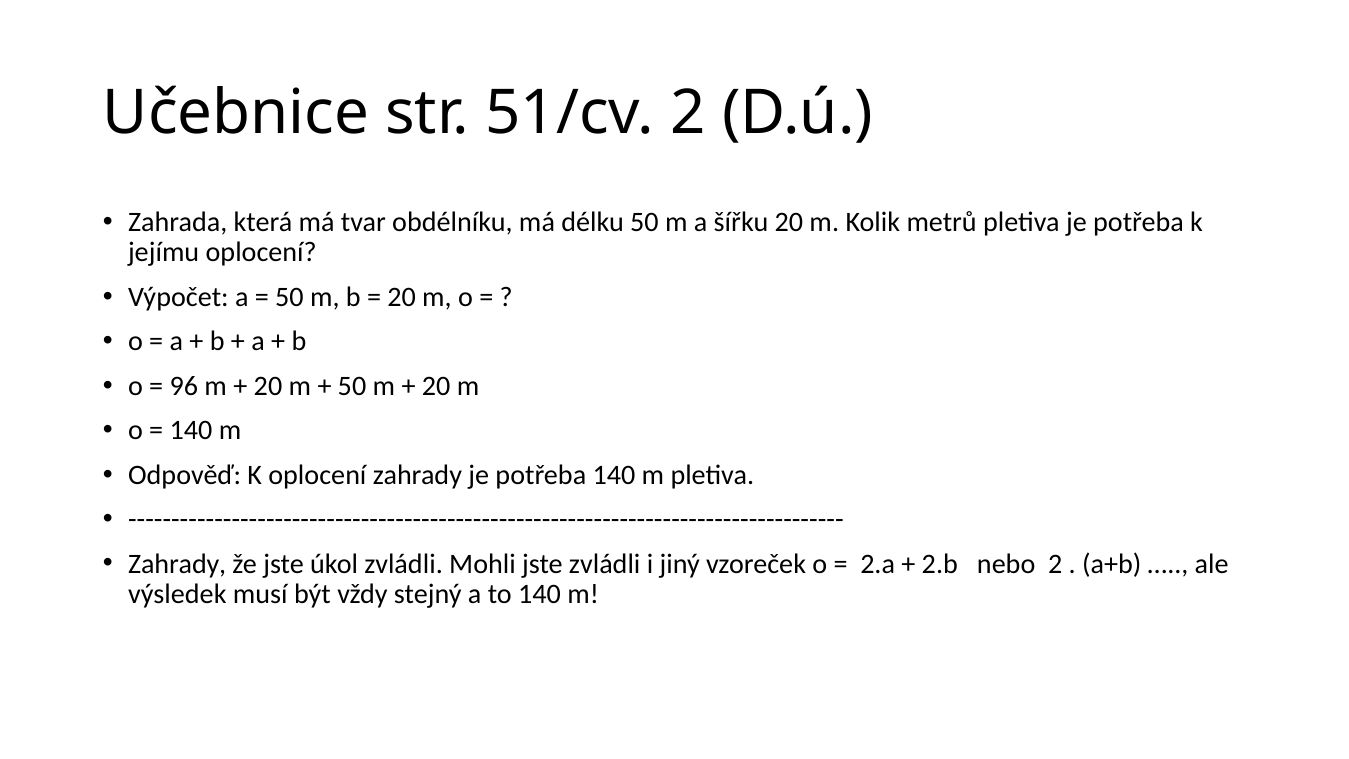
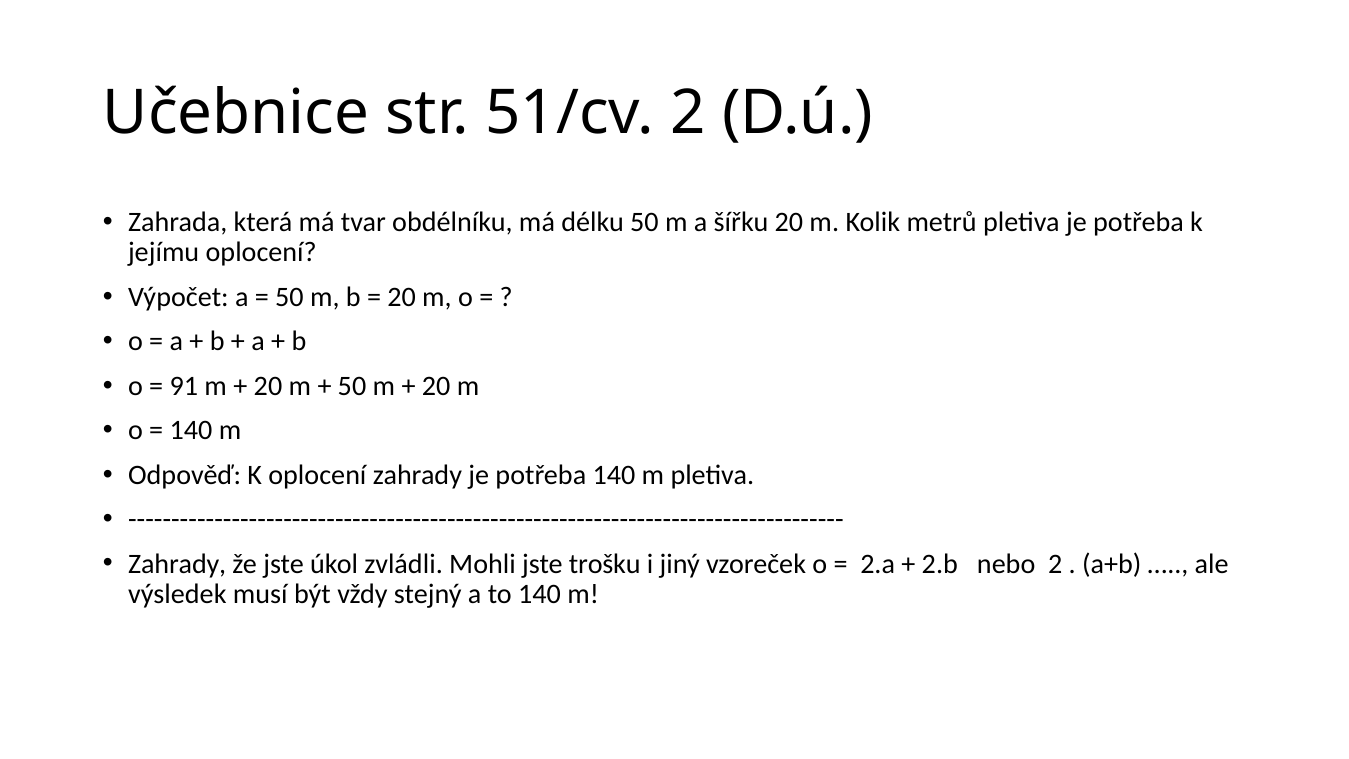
96: 96 -> 91 (184, 386)
jste zvládli: zvládli -> trošku (605, 564)
